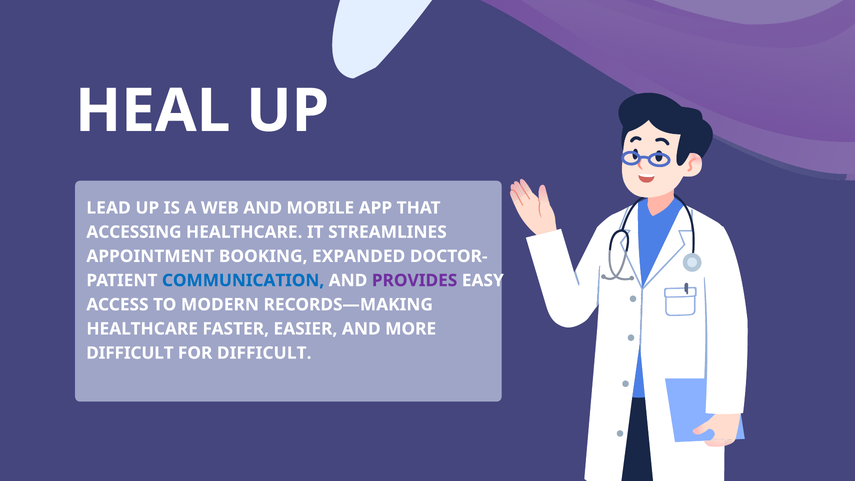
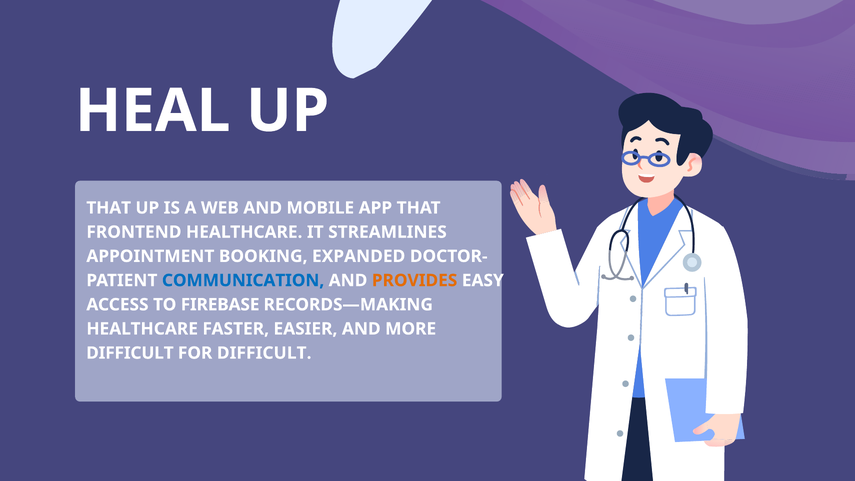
LEAD: LEAD -> THAT (109, 208)
ACCESSING: ACCESSING -> FRONTEND (134, 232)
PROVIDES colour: purple -> orange (415, 280)
MODERN: MODERN -> FIREBASE (220, 305)
